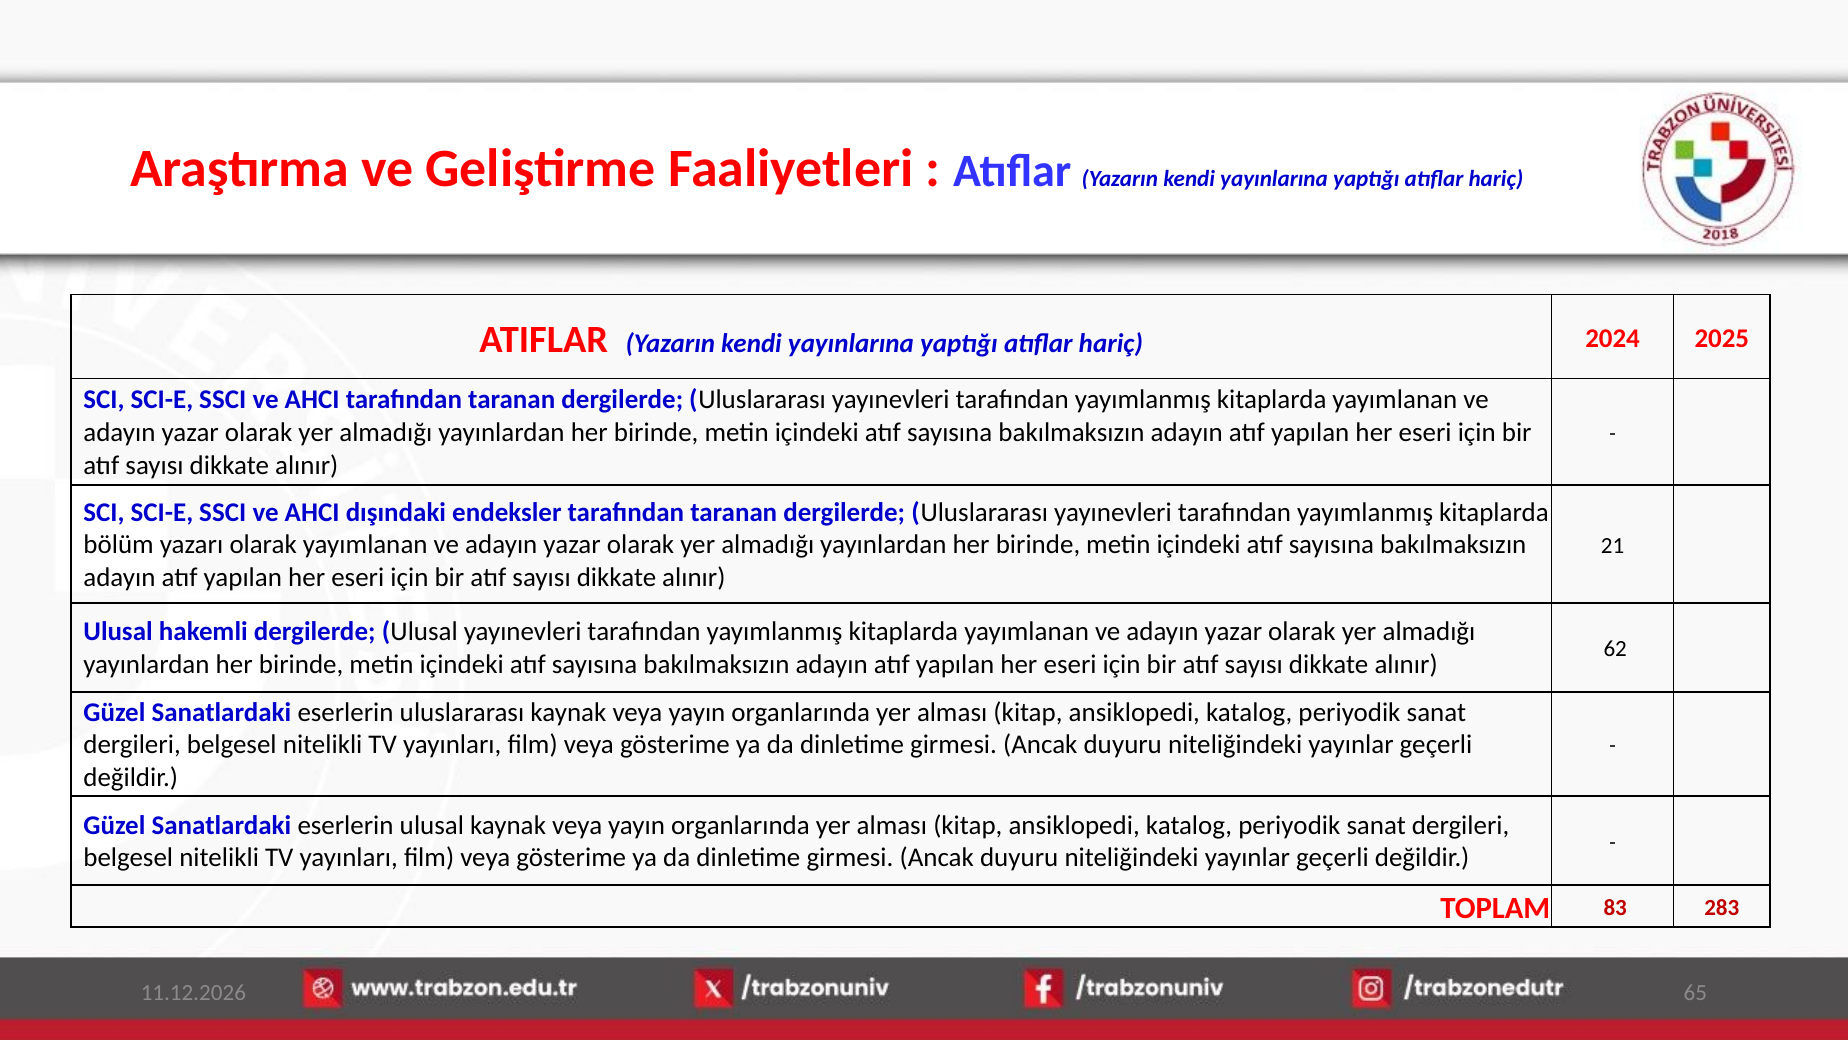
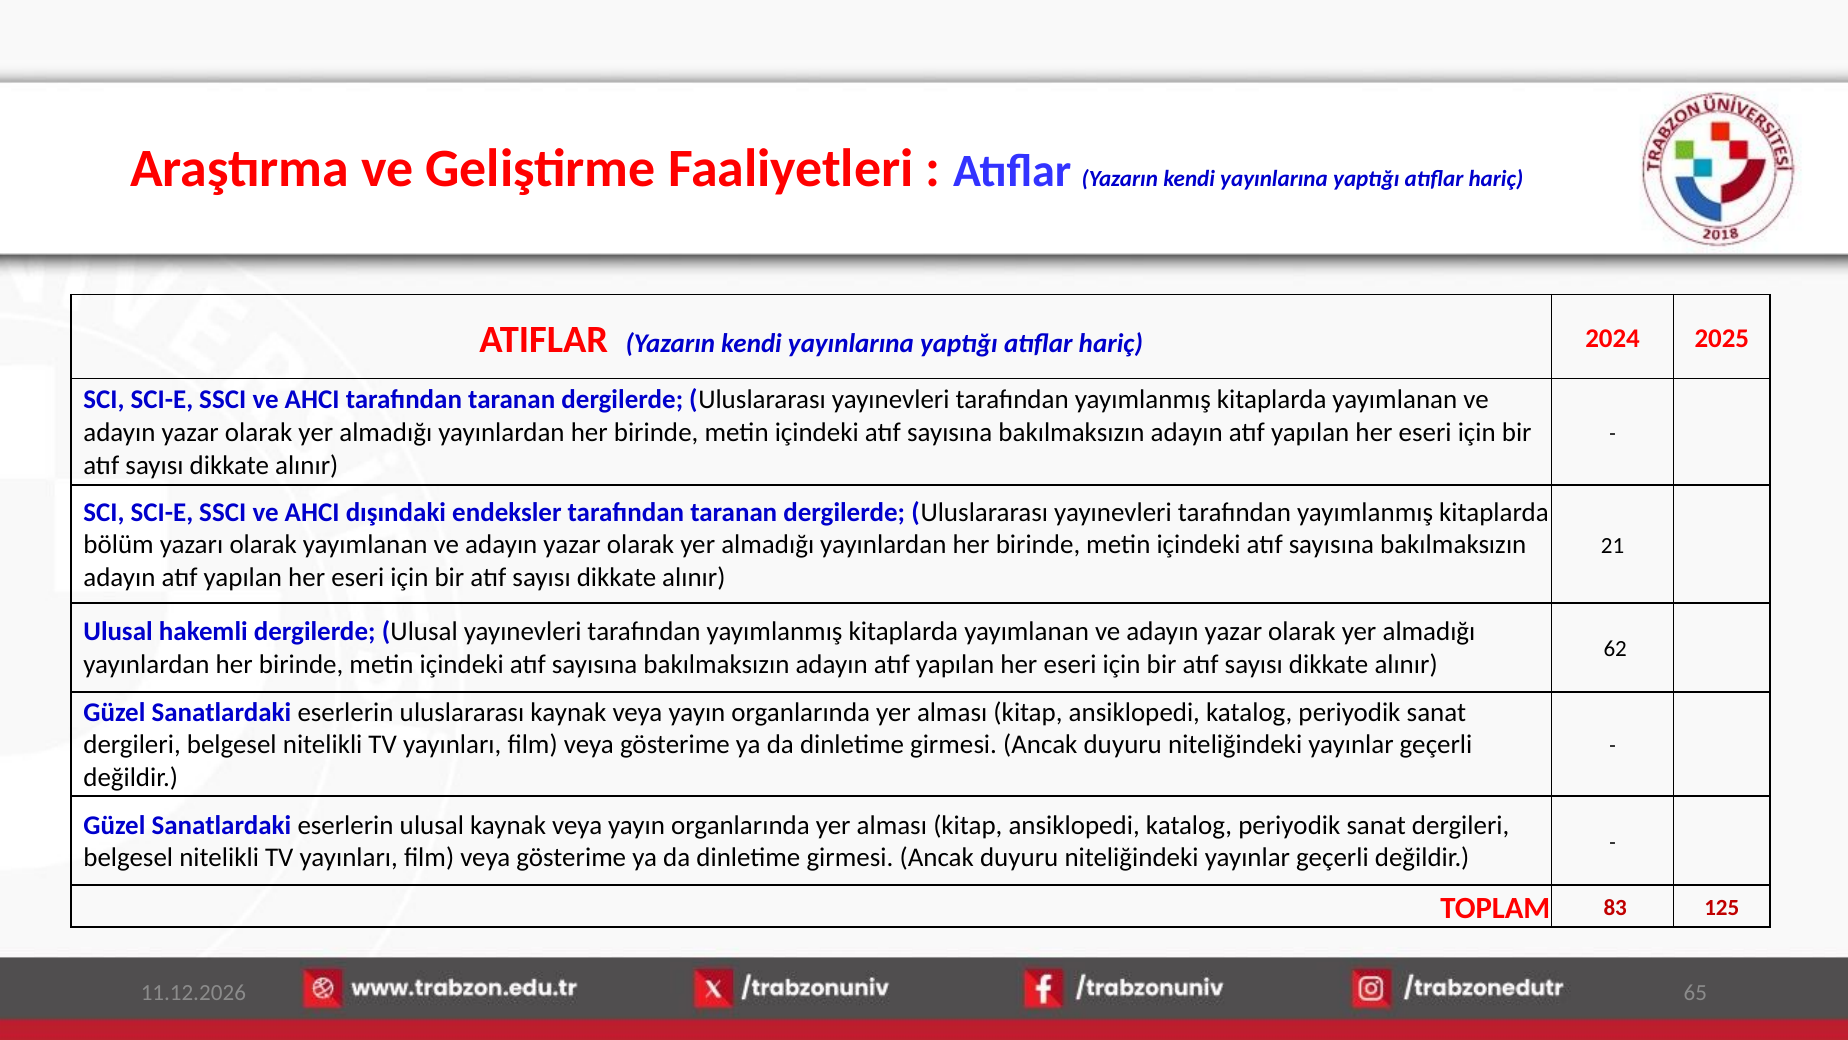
283: 283 -> 125 (1722, 907)
